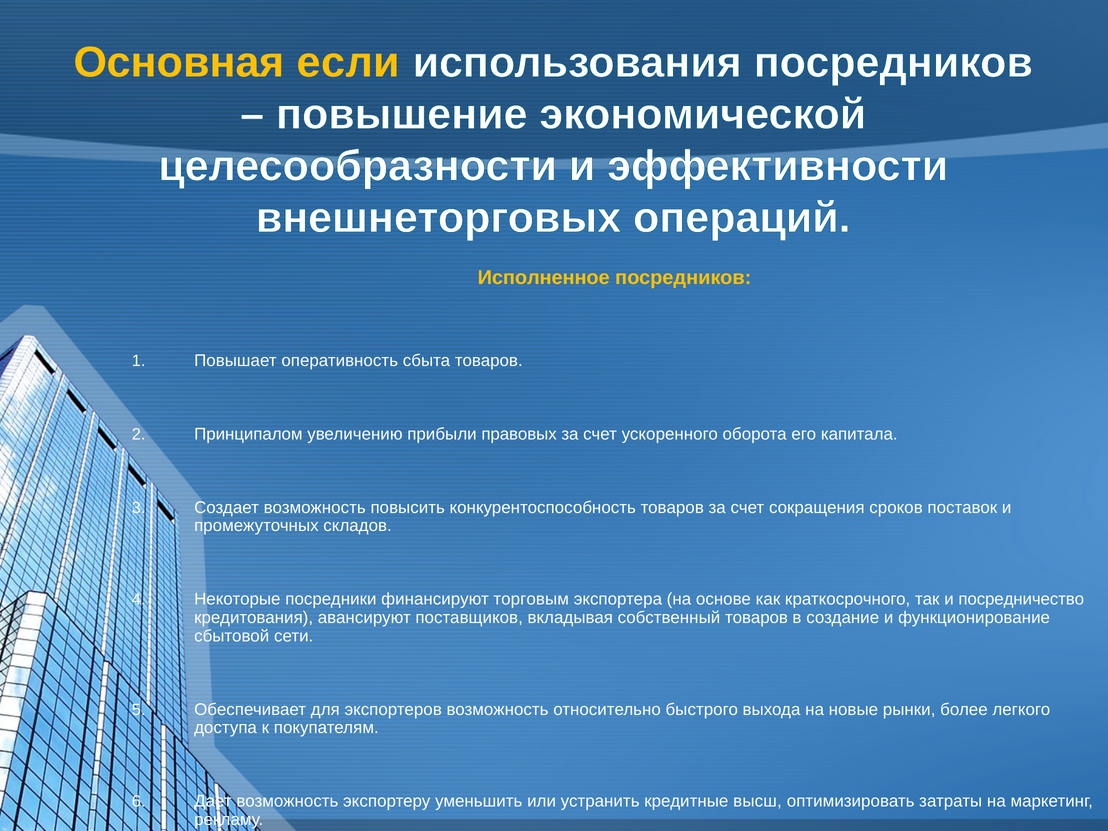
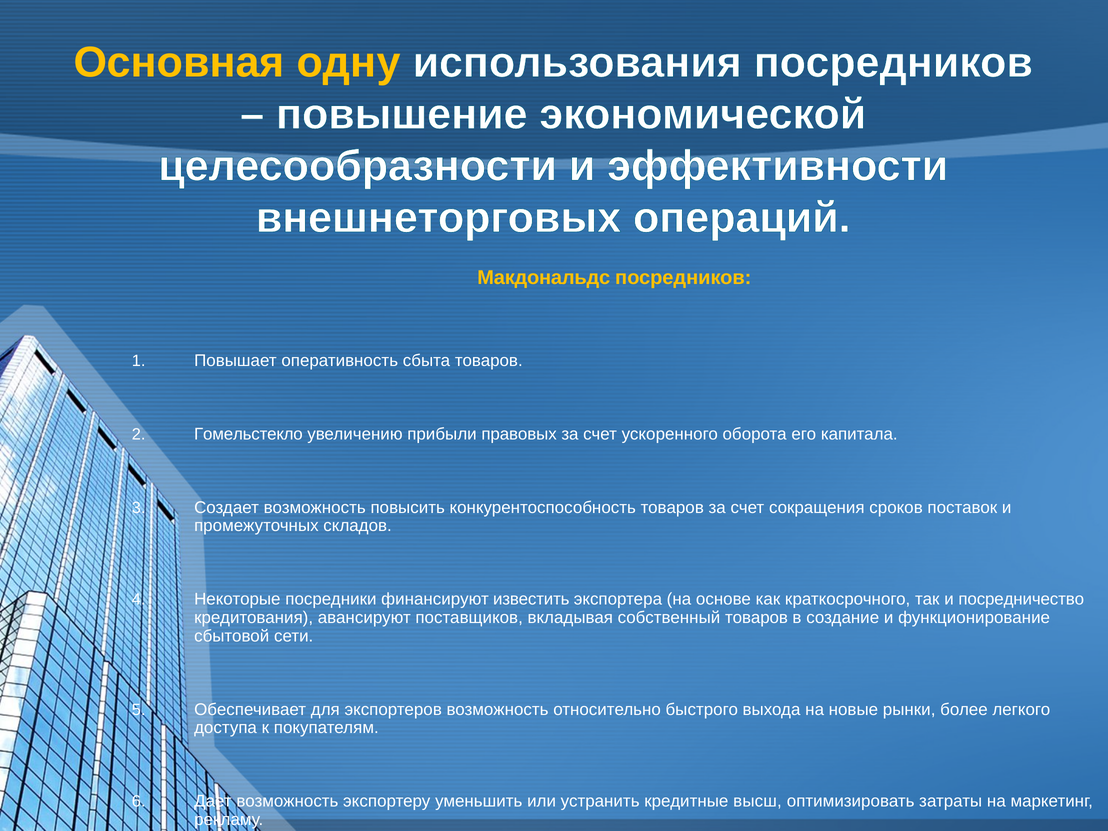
если: если -> одну (349, 63)
Исполненное: Исполненное -> Макдональдс (544, 277)
Принципалом: Принципалом -> Гомельстекло (248, 434)
торговым: торговым -> известить (531, 599)
